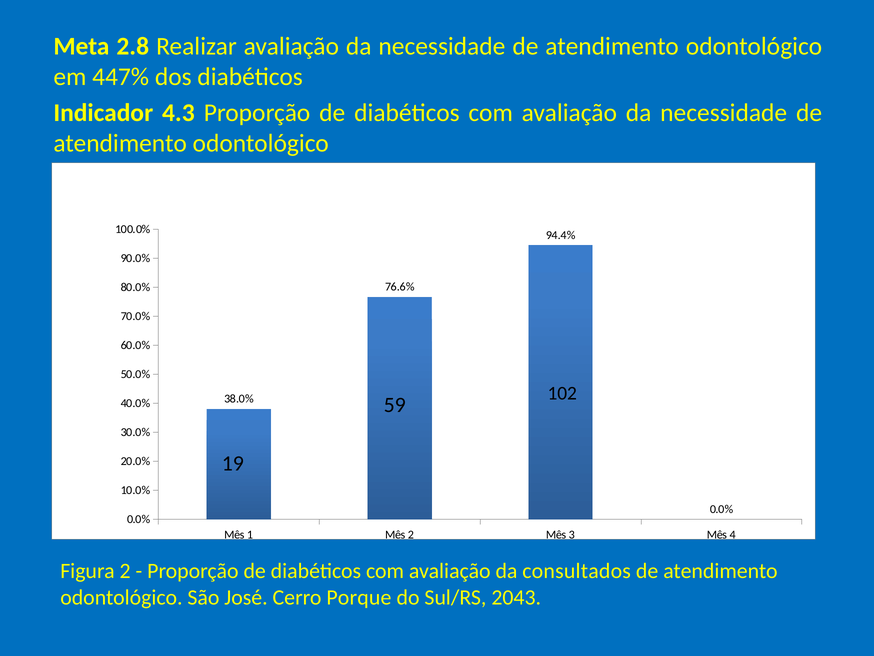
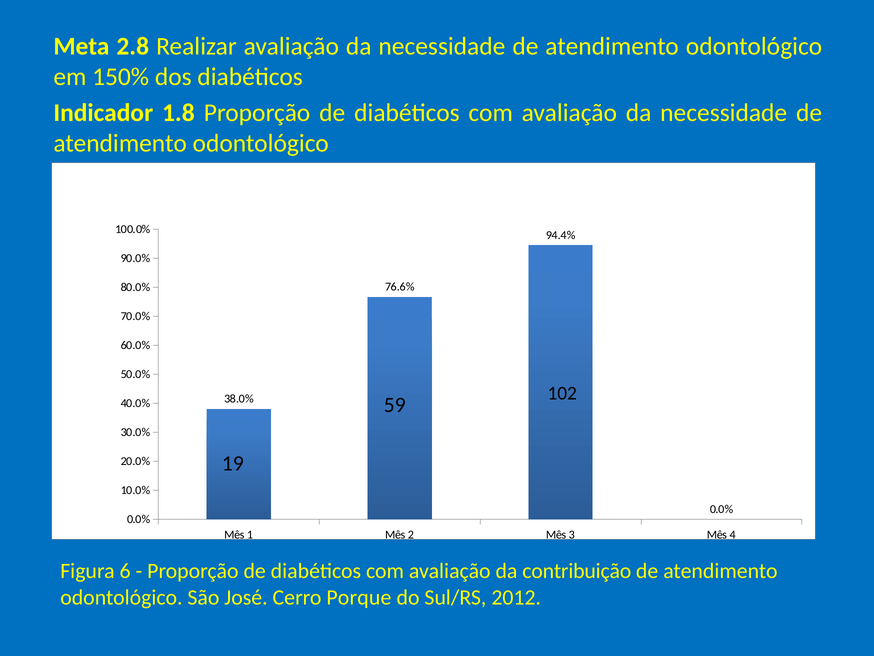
447%: 447% -> 150% (121, 77)
4.3: 4.3 -> 1.8 (178, 113)
Figura 2: 2 -> 6 (125, 571)
consultados: consultados -> contribuição (577, 571)
2043: 2043 -> 2012 (516, 597)
